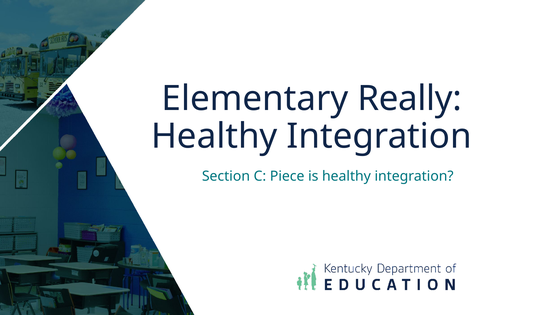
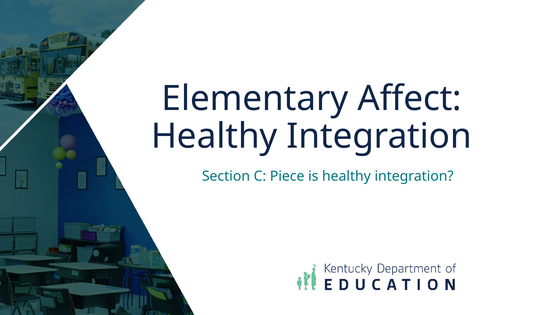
Really: Really -> Affect (410, 98)
